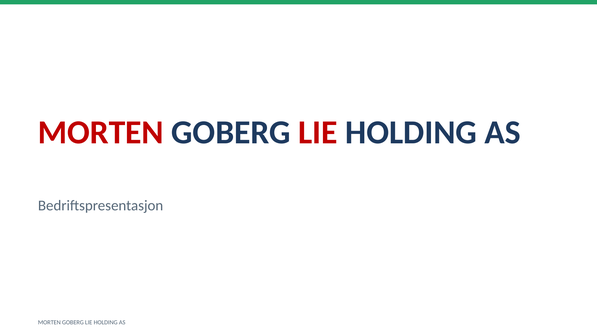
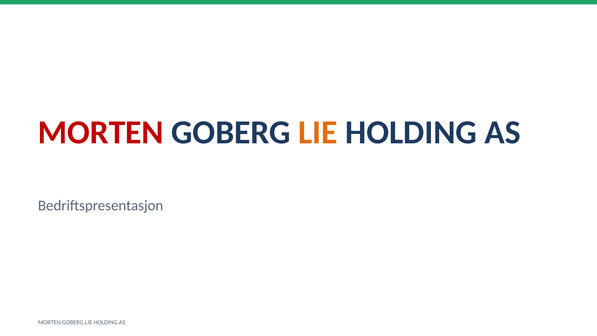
LIE colour: red -> orange (318, 132)
